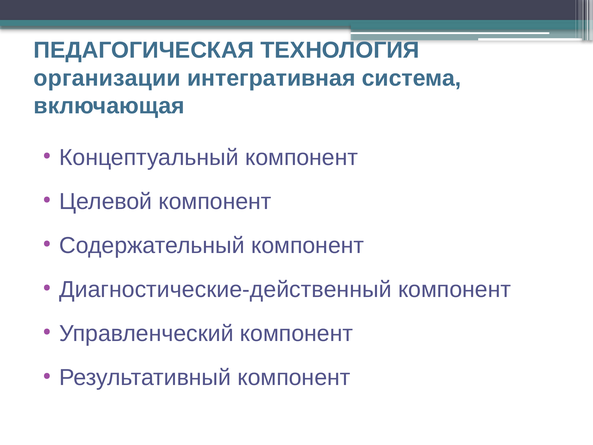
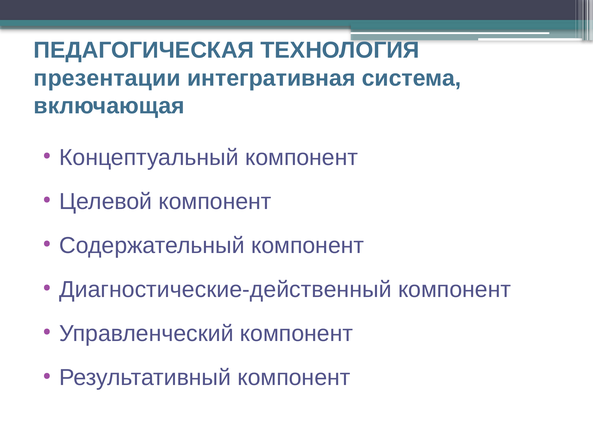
организации: организации -> презентации (107, 78)
